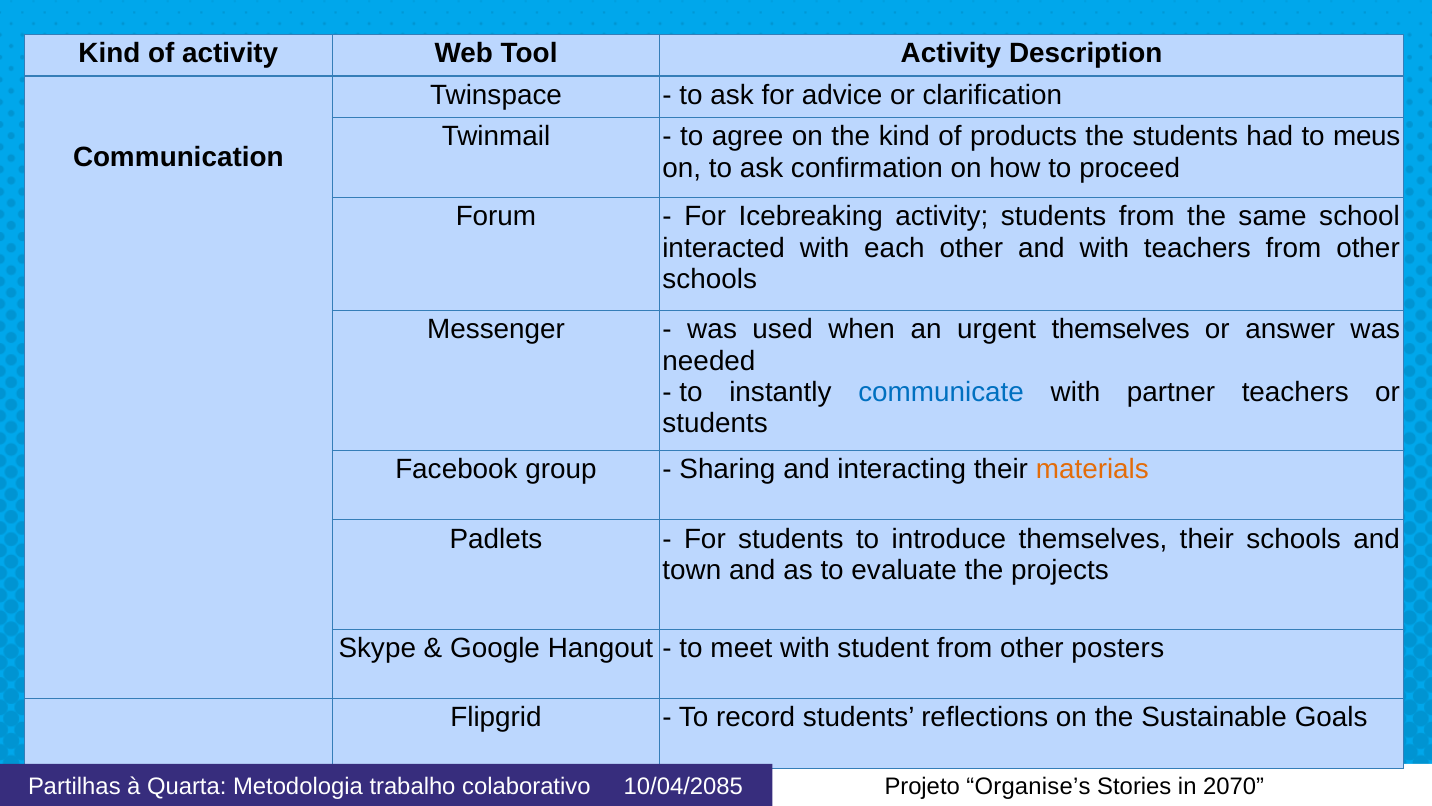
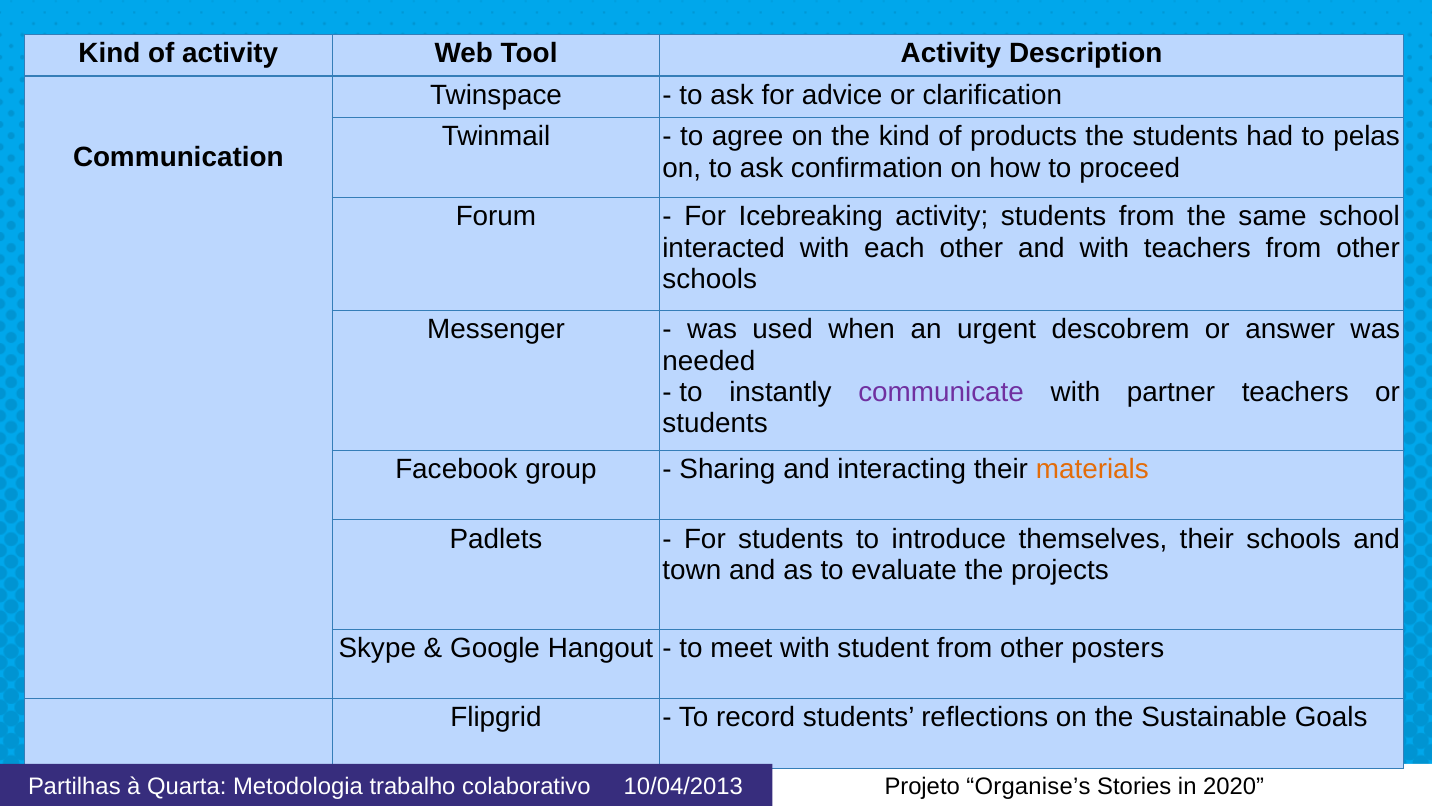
meus: meus -> pelas (1367, 136)
urgent themselves: themselves -> descobrem (1121, 329)
communicate colour: blue -> purple (941, 392)
10/04/2085: 10/04/2085 -> 10/04/2013 (683, 787)
2070: 2070 -> 2020 (1234, 787)
